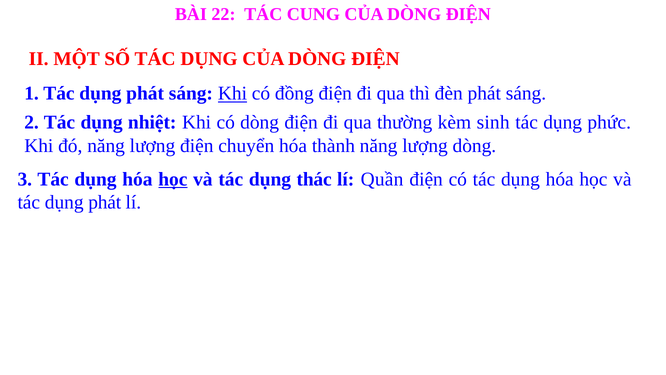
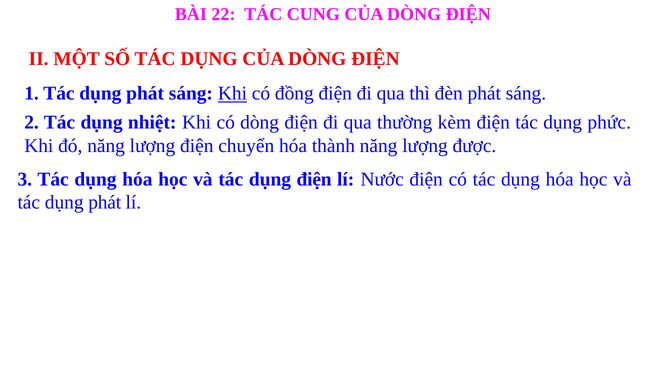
kèm sinh: sinh -> điện (493, 122)
lượng dòng: dòng -> được (474, 146)
học underline: present -> none (173, 179)
dụng thác: thác -> điện (314, 179)
Quần: Quần -> Nước (382, 179)
